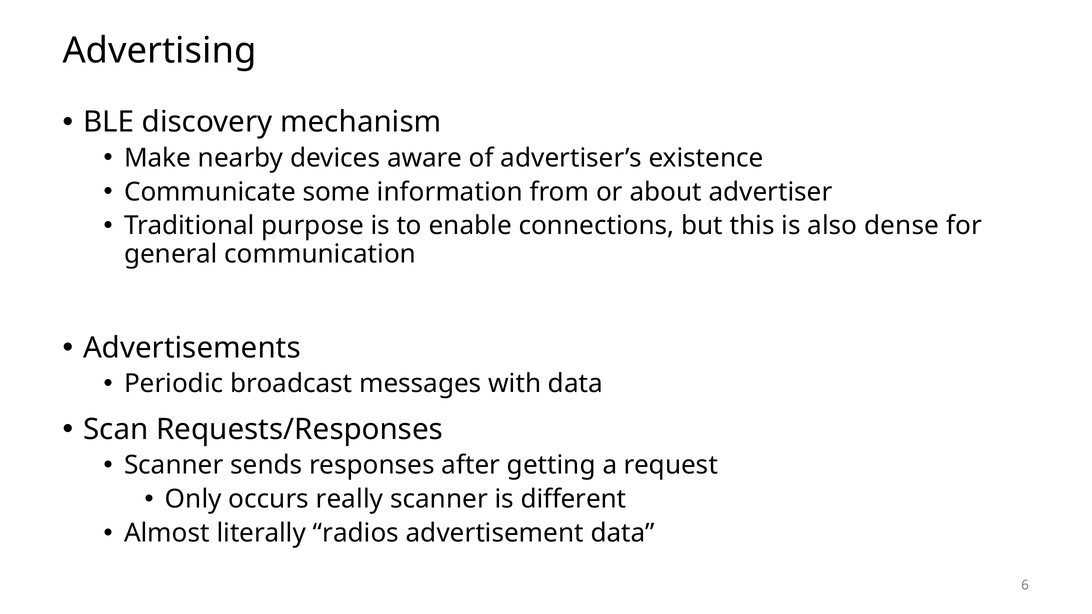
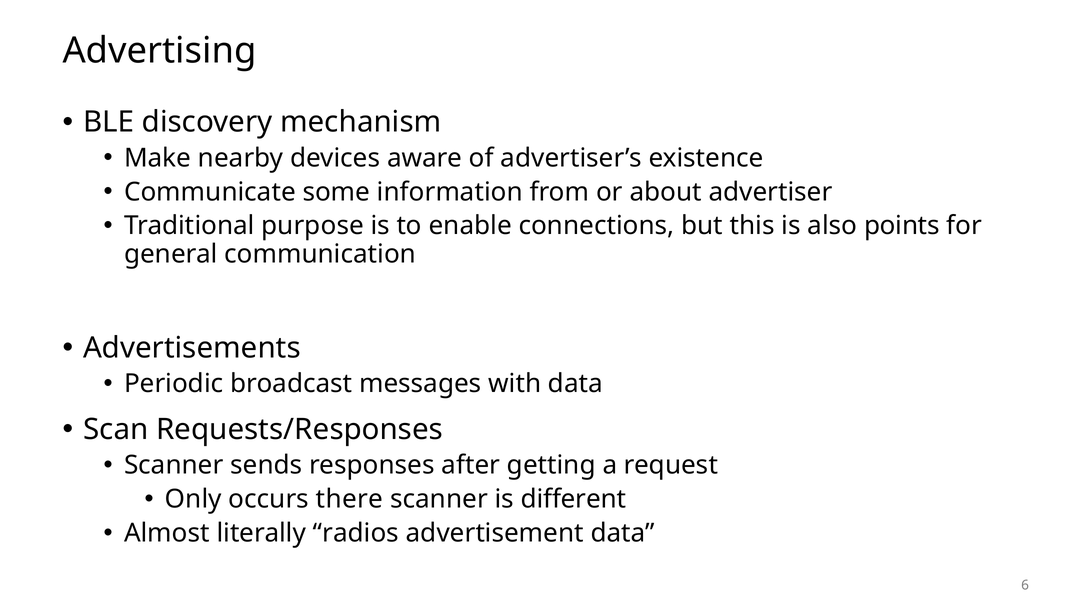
dense: dense -> points (902, 226)
really: really -> there (349, 499)
